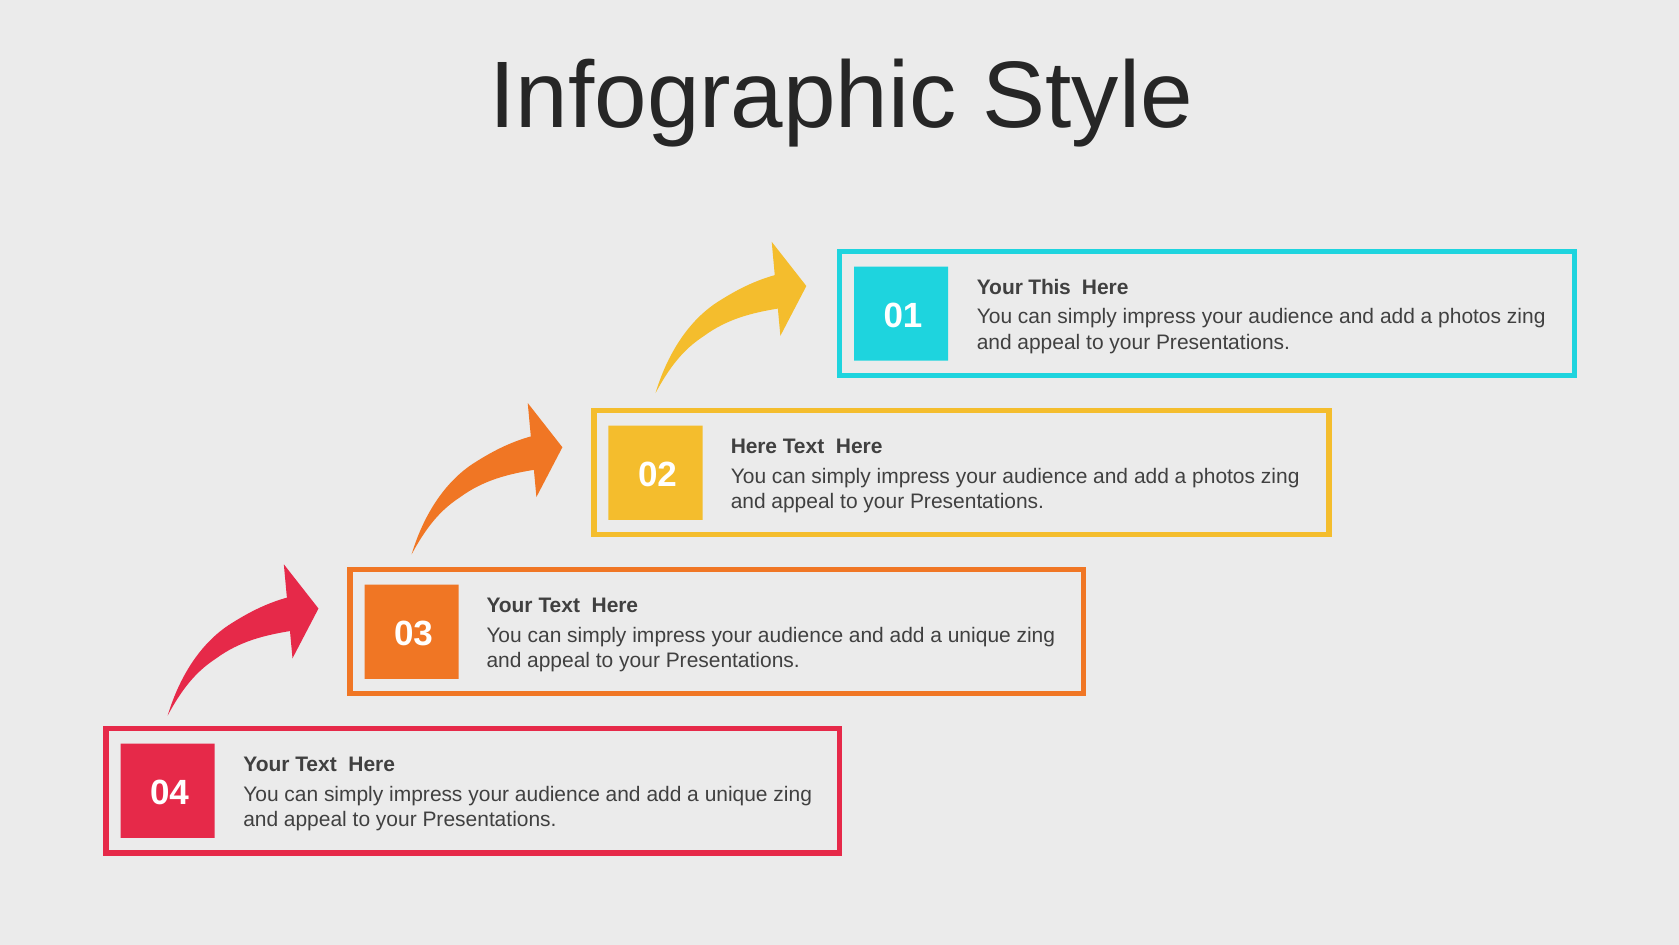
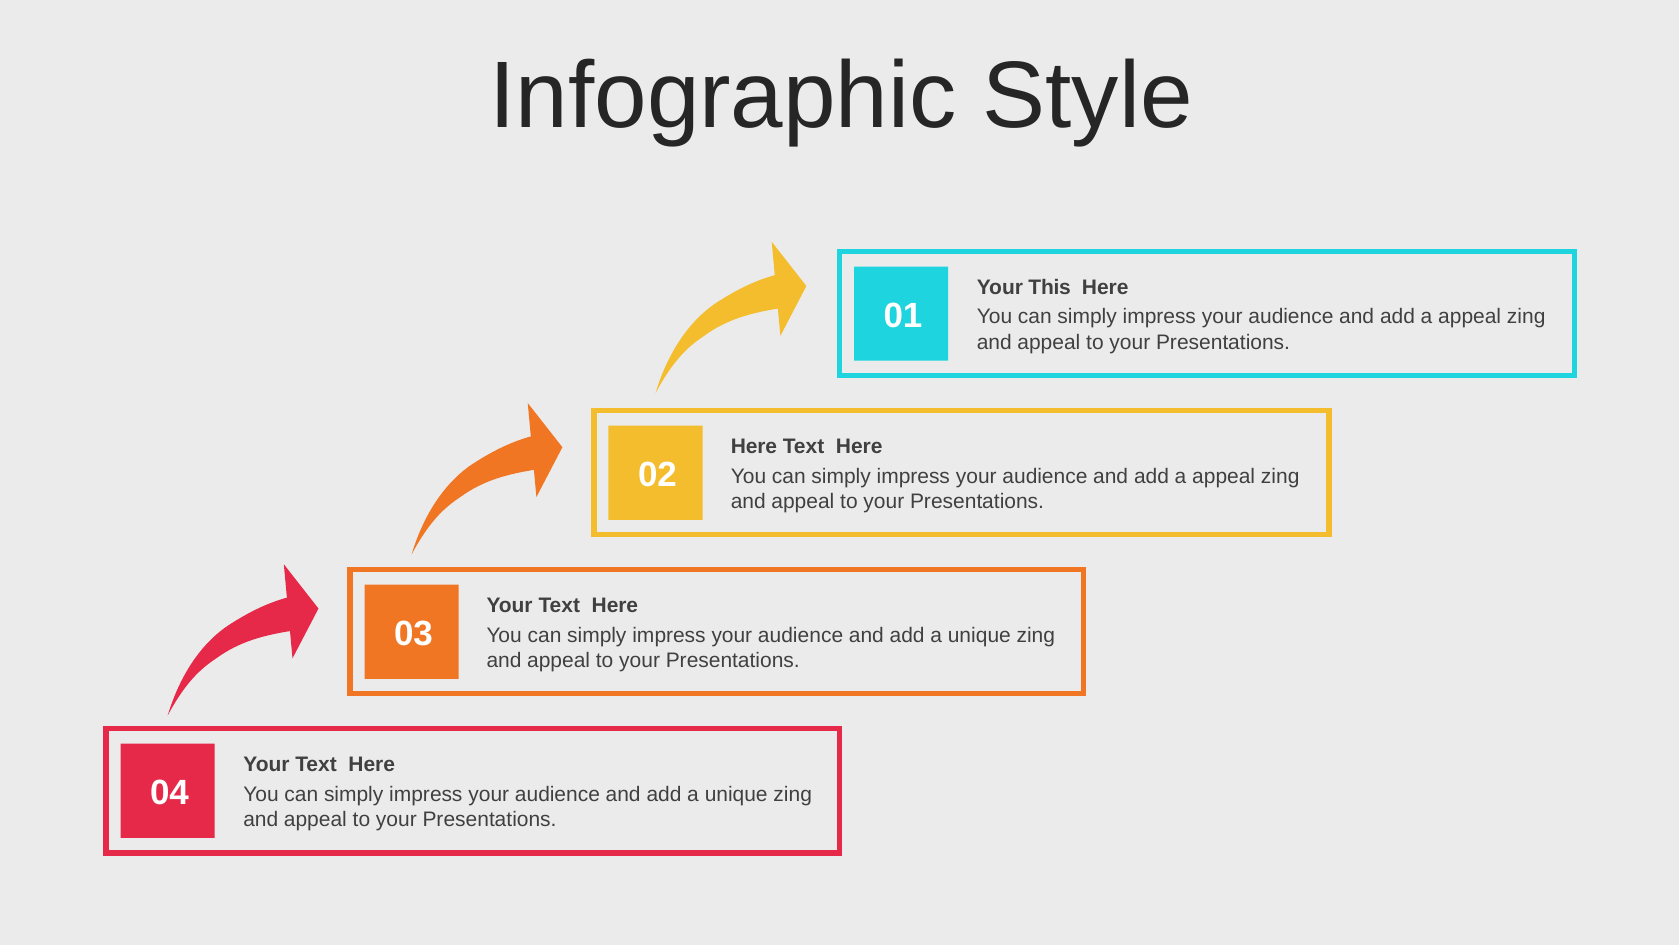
photos: photos -> appeal (1470, 317)
photos: photos -> appeal (1224, 476)
